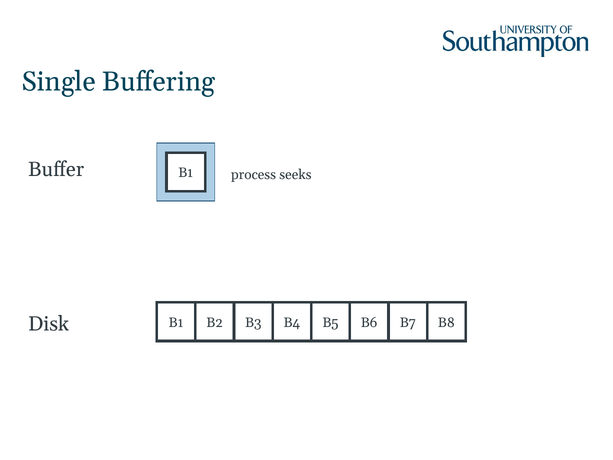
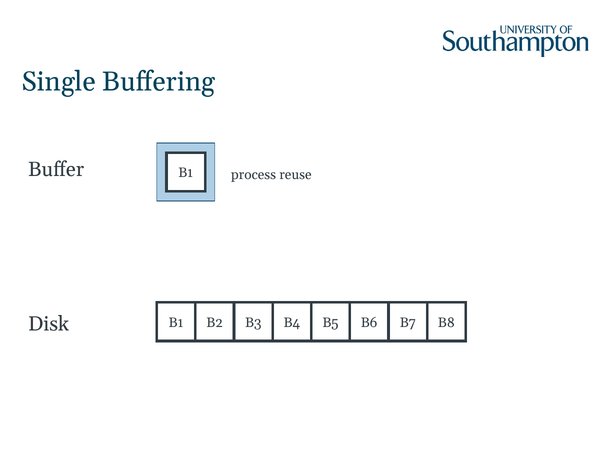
seeks: seeks -> reuse (295, 174)
